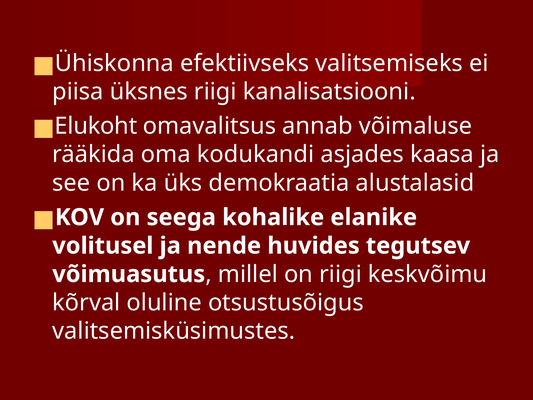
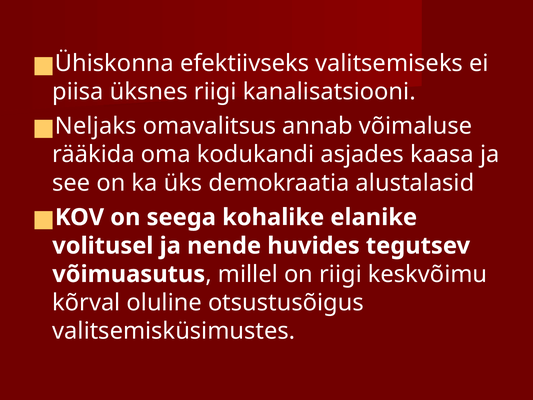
Elukoht: Elukoht -> Neljaks (96, 126)
